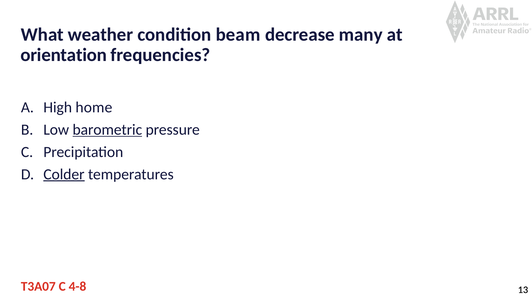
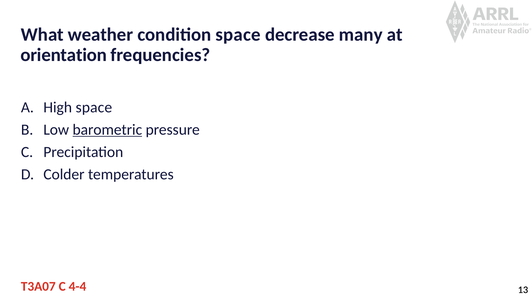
condition beam: beam -> space (238, 35)
High home: home -> space (94, 107)
Colder underline: present -> none (64, 174)
4-8: 4-8 -> 4-4 (78, 287)
